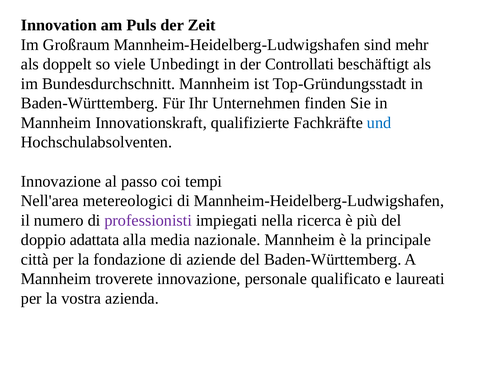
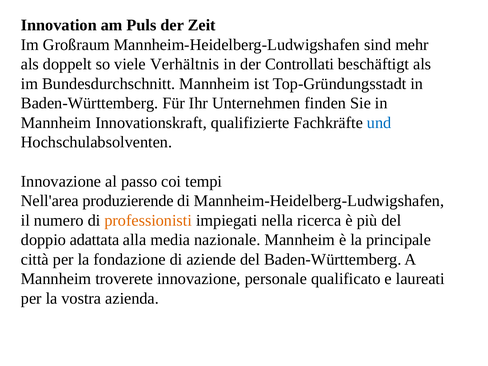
Unbedingt: Unbedingt -> Verhältnis (185, 64)
metereologici: metereologici -> produzierende (128, 201)
professionisti colour: purple -> orange (148, 220)
